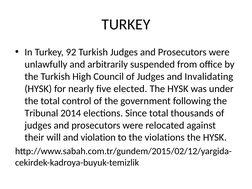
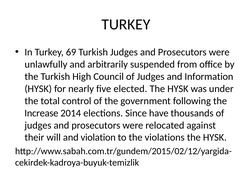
92: 92 -> 69 (71, 52)
Invalidating: Invalidating -> Information (209, 77)
Tribunal: Tribunal -> Increase (41, 113)
Since total: total -> have (159, 113)
